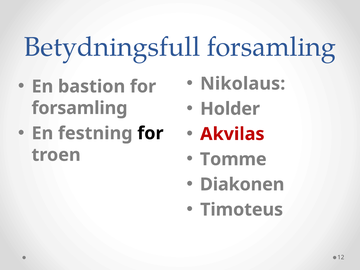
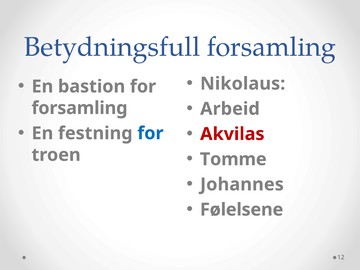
Holder: Holder -> Arbeid (230, 109)
for colour: black -> blue (150, 133)
Diakonen: Diakonen -> Johannes (242, 184)
Timoteus: Timoteus -> Følelsene (242, 210)
